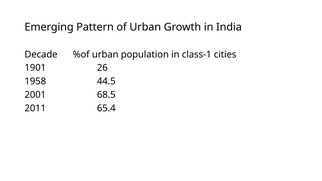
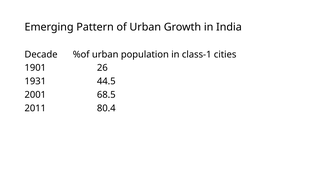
1958: 1958 -> 1931 (35, 81)
65.4: 65.4 -> 80.4 (106, 108)
